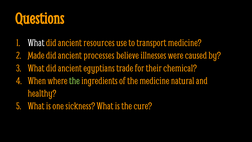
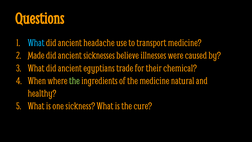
What colour: white -> light blue (36, 43)
resources: resources -> headache (99, 43)
processes: processes -> sicknesses (99, 55)
